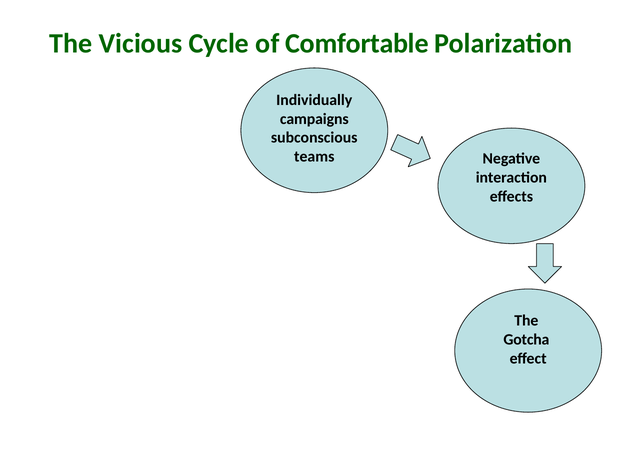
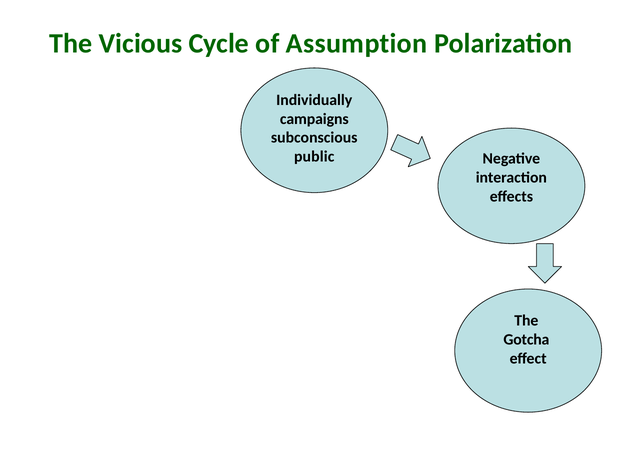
Comfortable: Comfortable -> Assumption (357, 43)
teams: teams -> public (314, 157)
